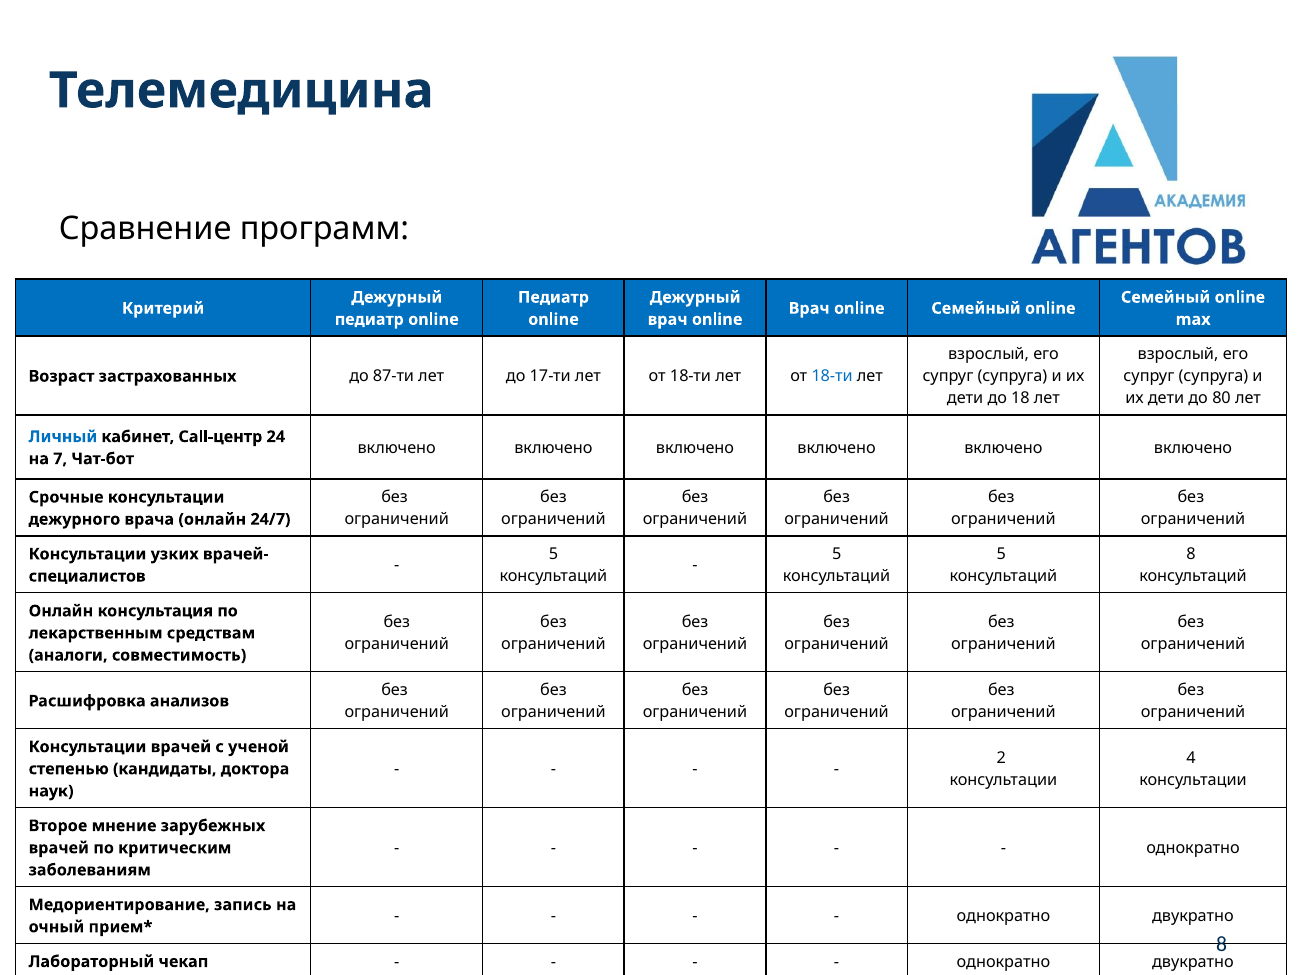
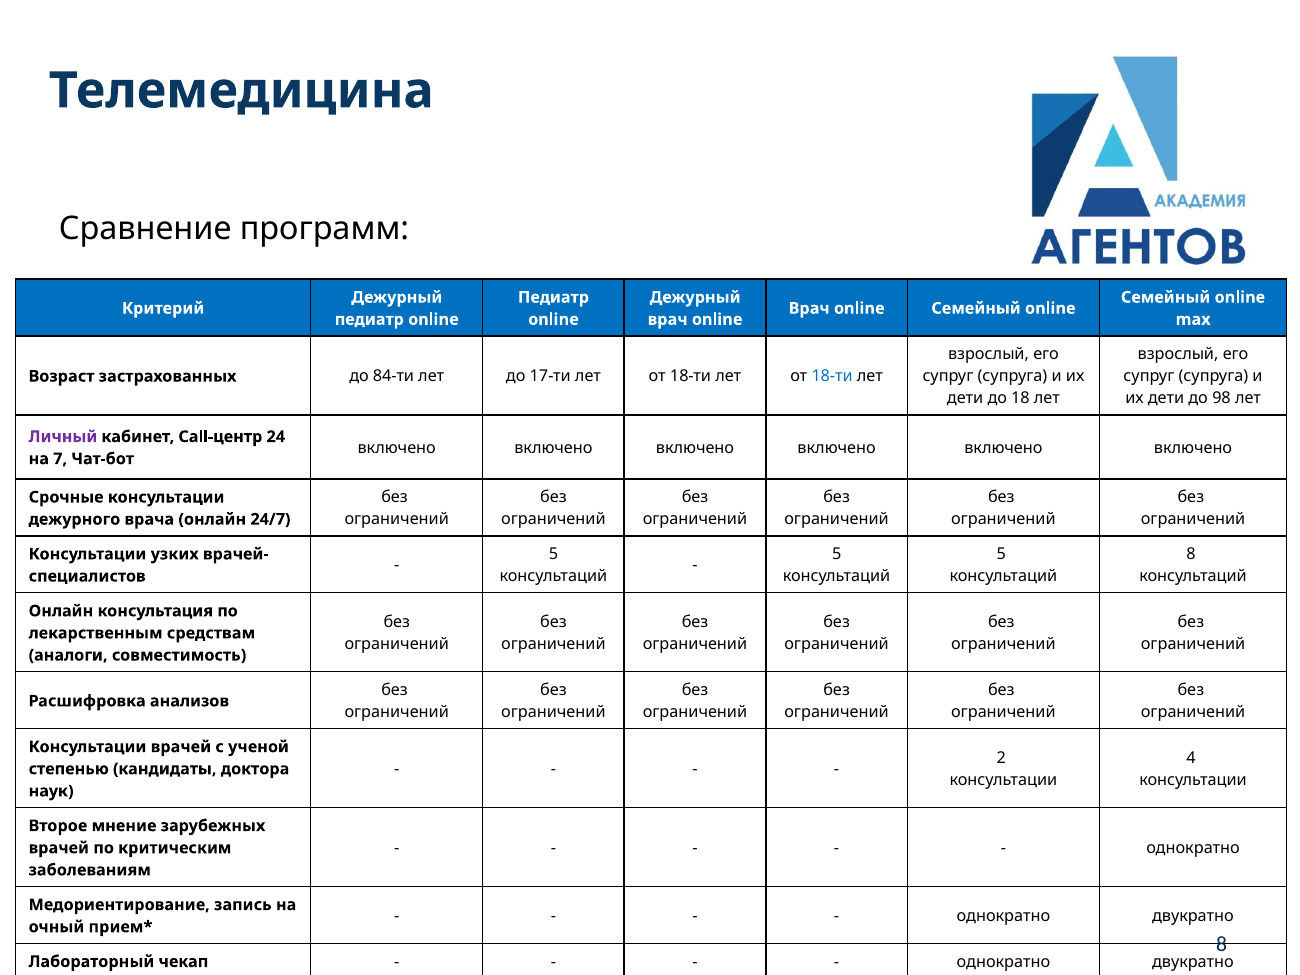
87-ти: 87-ти -> 84-ти (393, 376)
80: 80 -> 98 (1222, 398)
Личный colour: blue -> purple (63, 437)
